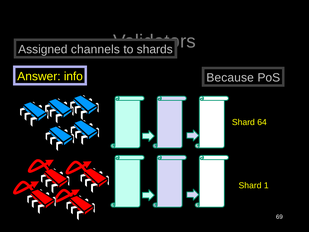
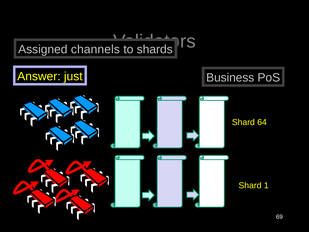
info: info -> just (73, 76)
Because: Because -> Business (230, 77)
